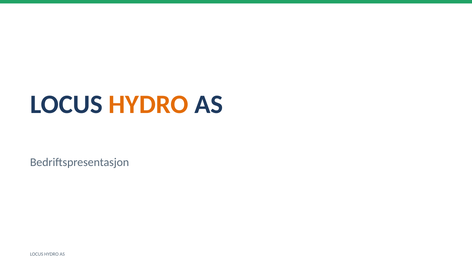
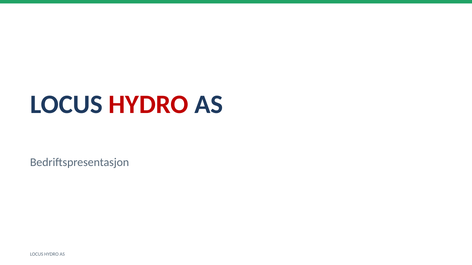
HYDRO colour: orange -> red (149, 105)
